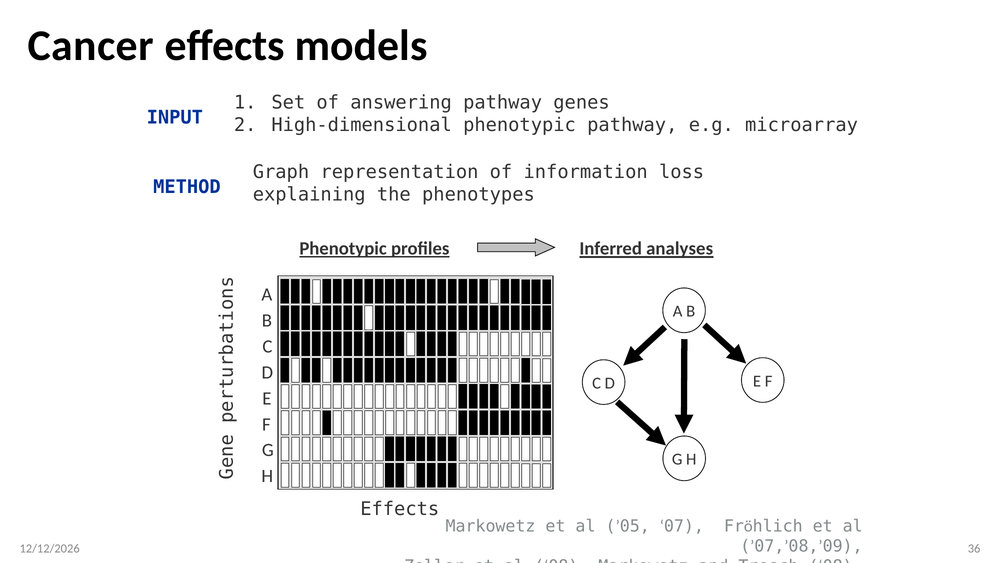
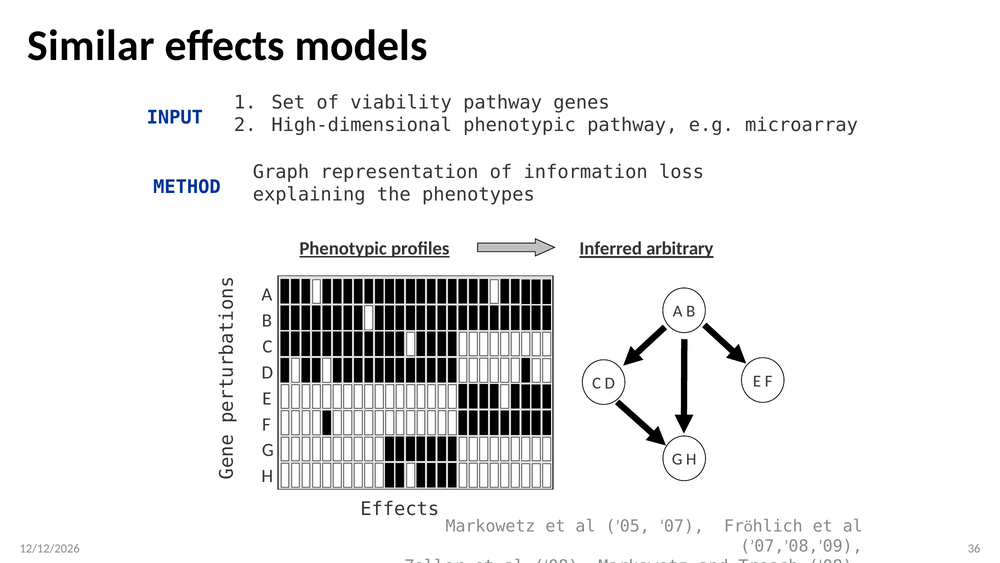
Cancer: Cancer -> Similar (91, 46)
answering: answering -> viability (401, 102)
analyses: analyses -> arbitrary (680, 248)
